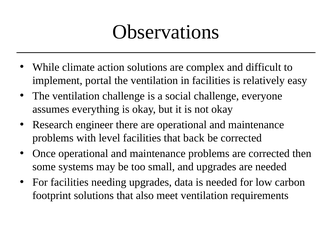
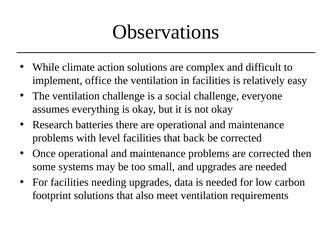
portal: portal -> office (98, 80)
engineer: engineer -> batteries (94, 125)
